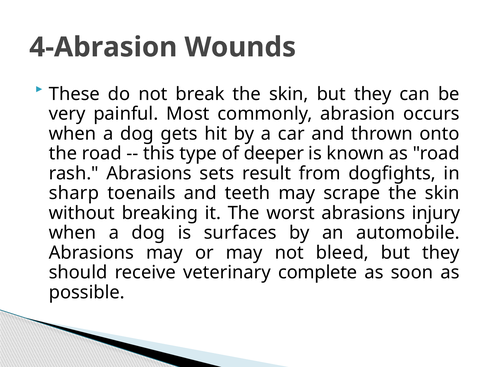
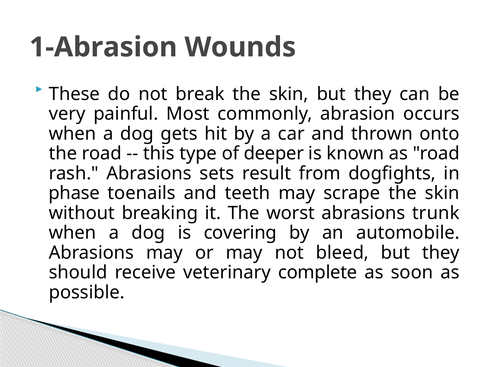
4-Abrasion: 4-Abrasion -> 1-Abrasion (103, 47)
sharp: sharp -> phase (74, 193)
injury: injury -> trunk (436, 213)
surfaces: surfaces -> covering (240, 233)
